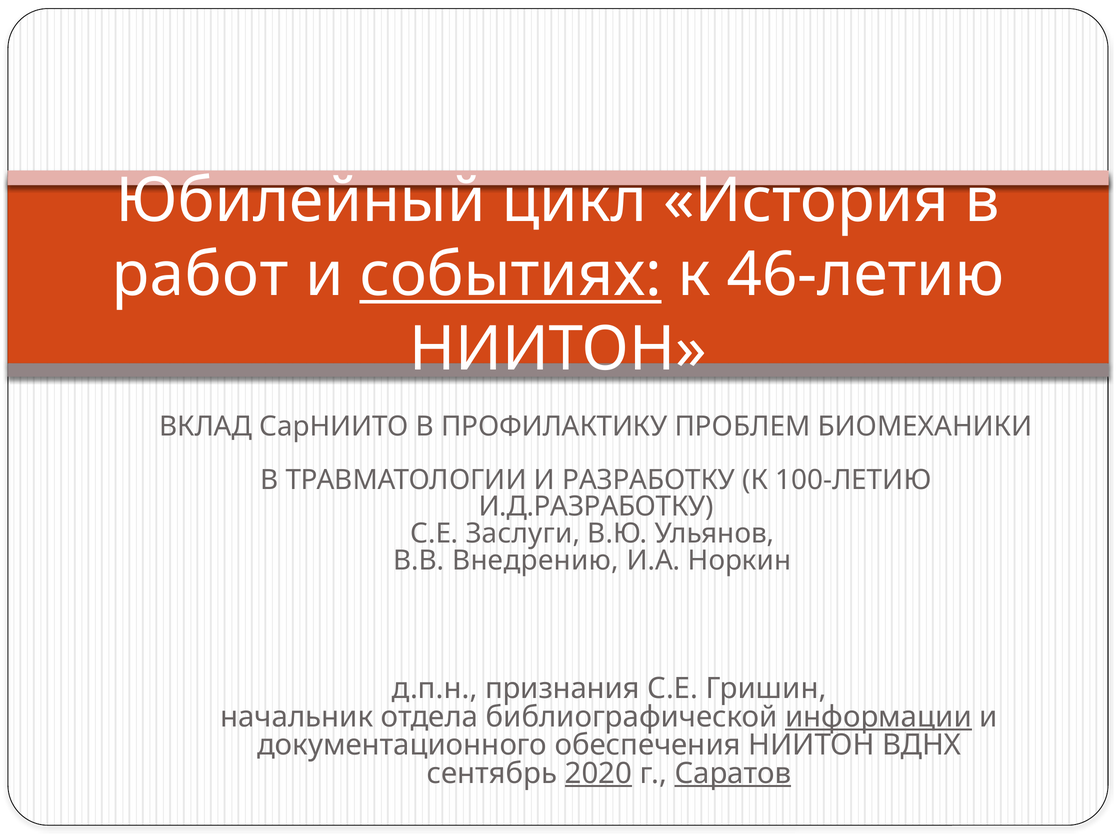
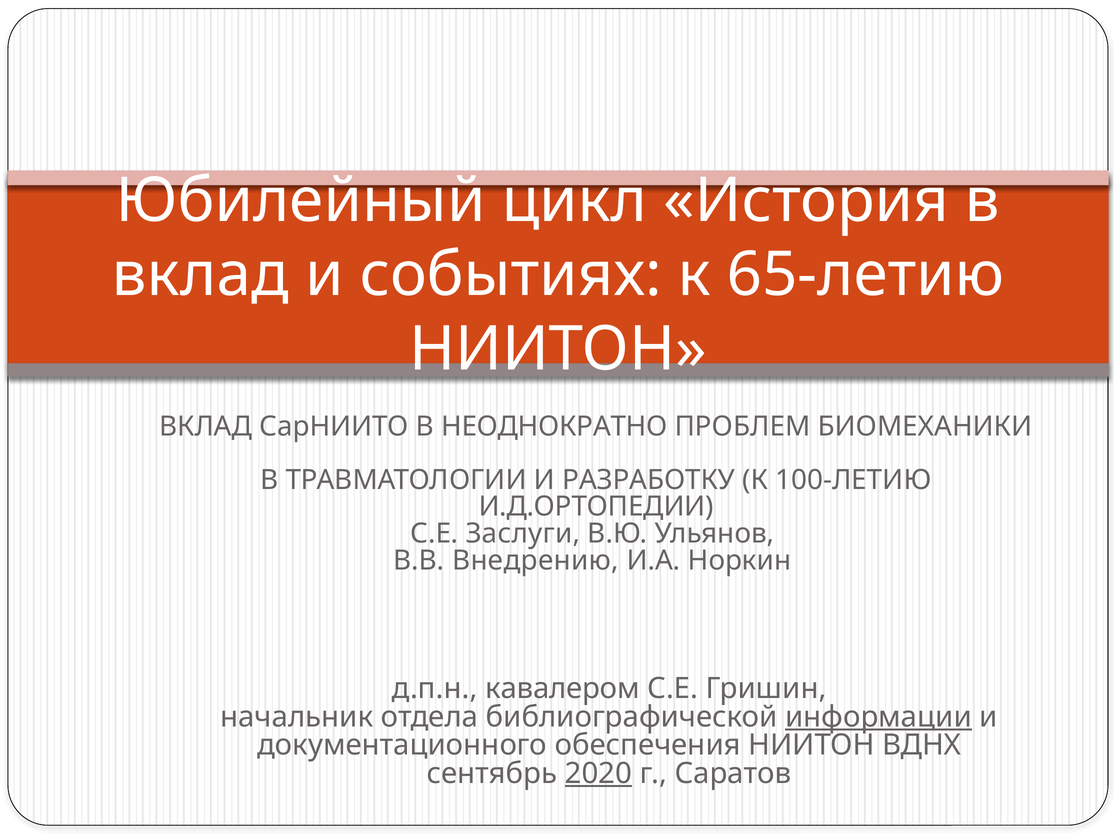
работ: работ -> вклад (200, 275)
событиях underline: present -> none (511, 275)
46-летию: 46-летию -> 65-летию (865, 275)
ПРОФИЛАКТИКУ: ПРОФИЛАКТИКУ -> НЕОДНОКРАТНО (554, 426)
И.Д.РАЗРАБОТКУ: И.Д.РАЗРАБОТКУ -> И.Д.ОРТОПЕДИИ (596, 507)
признания: признания -> кавалером (562, 689)
Саратов underline: present -> none (733, 773)
